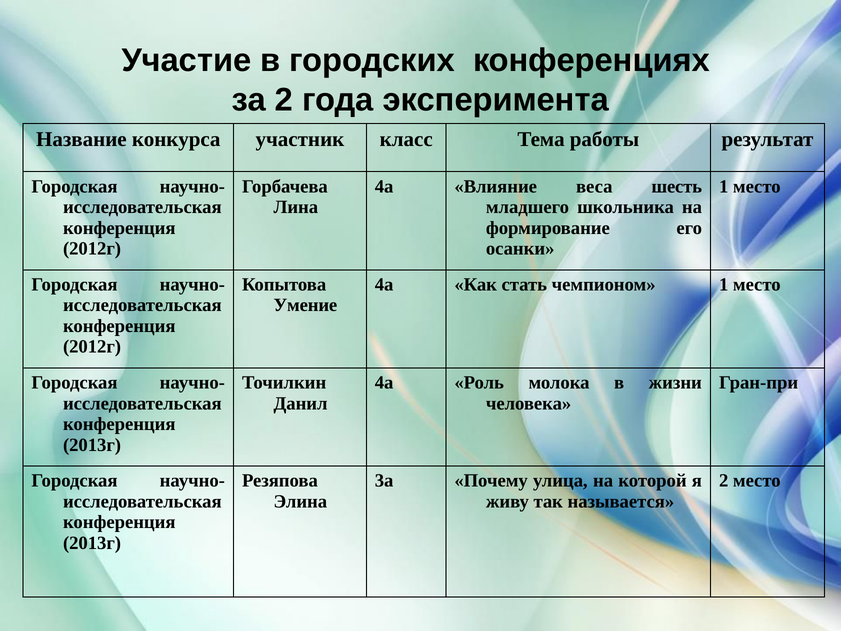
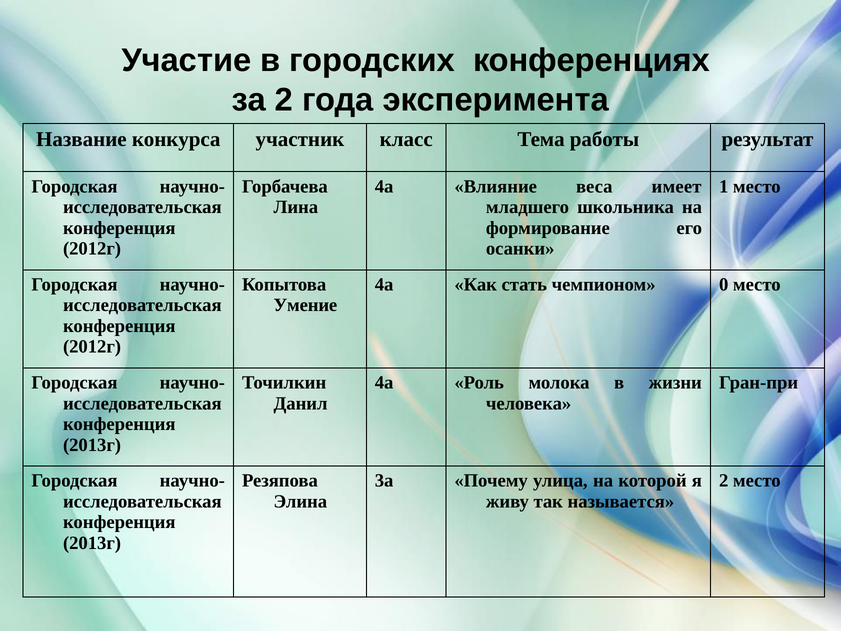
шесть: шесть -> имеет (677, 186)
чемпионом 1: 1 -> 0 (724, 284)
